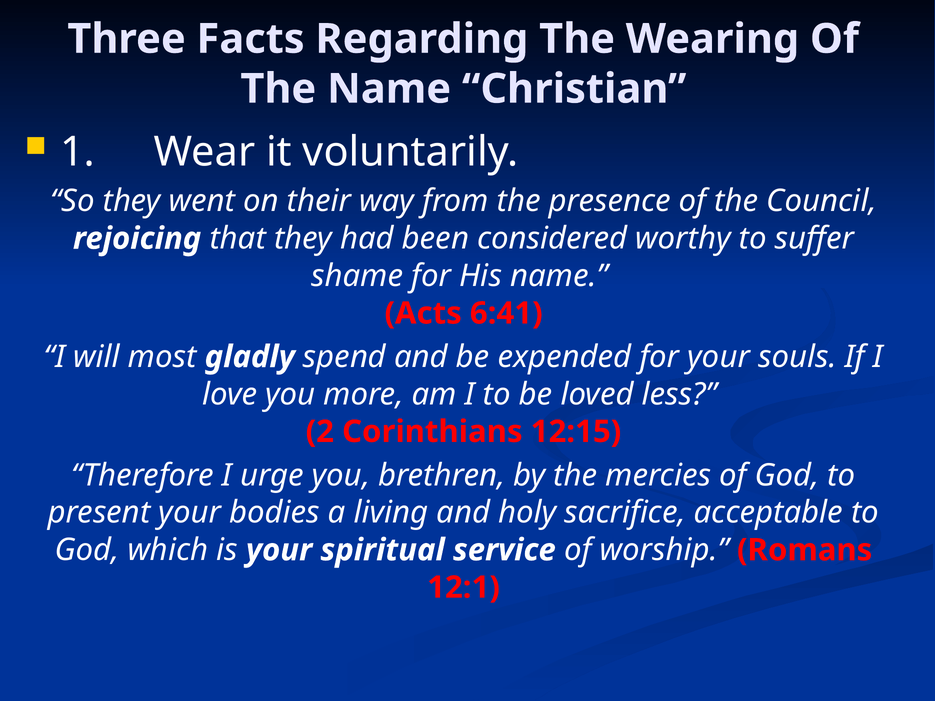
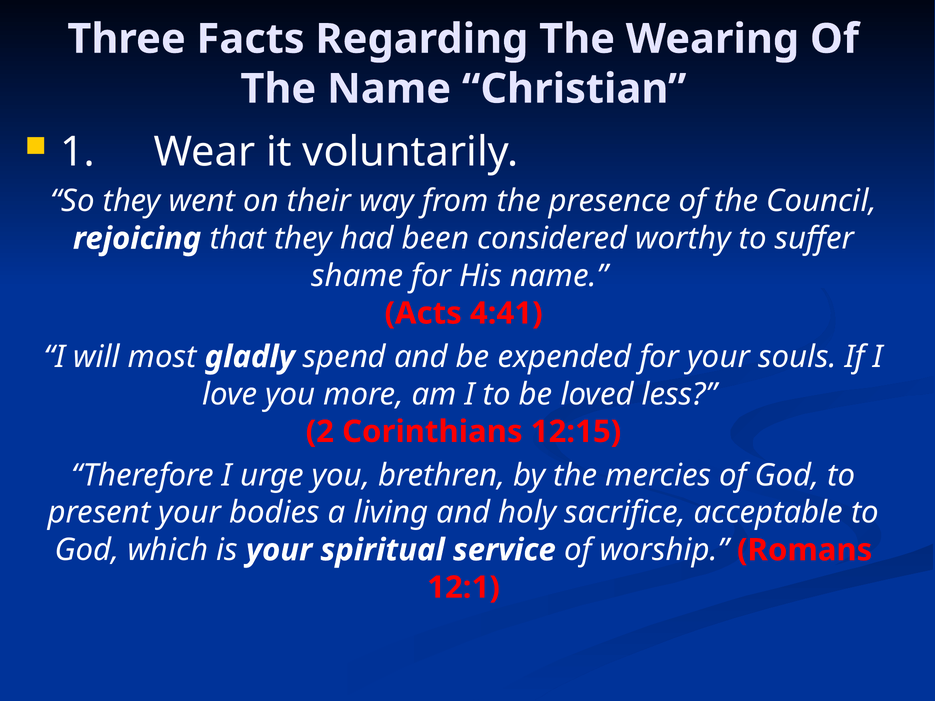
6:41: 6:41 -> 4:41 (506, 313)
